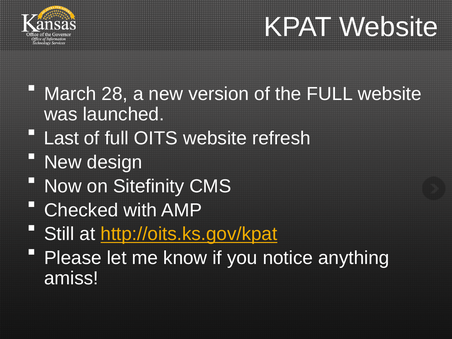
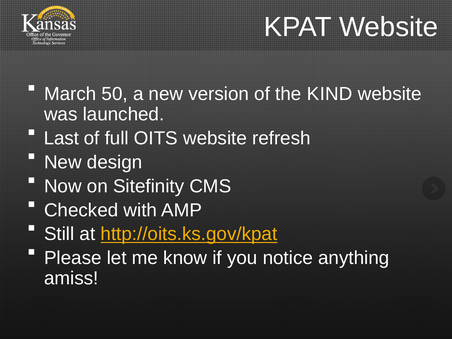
28: 28 -> 50 (115, 94)
the FULL: FULL -> KIND (330, 94)
